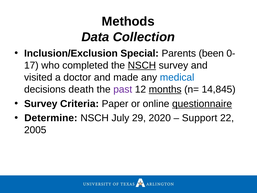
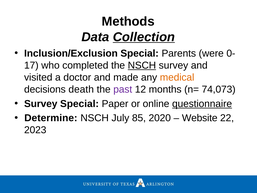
Collection underline: none -> present (144, 37)
been: been -> were (211, 53)
medical colour: blue -> orange (177, 77)
months underline: present -> none (165, 89)
14,845: 14,845 -> 74,073 (219, 89)
Survey Criteria: Criteria -> Special (80, 104)
29: 29 -> 85 (139, 118)
Support: Support -> Website (200, 118)
2005: 2005 -> 2023 (35, 130)
